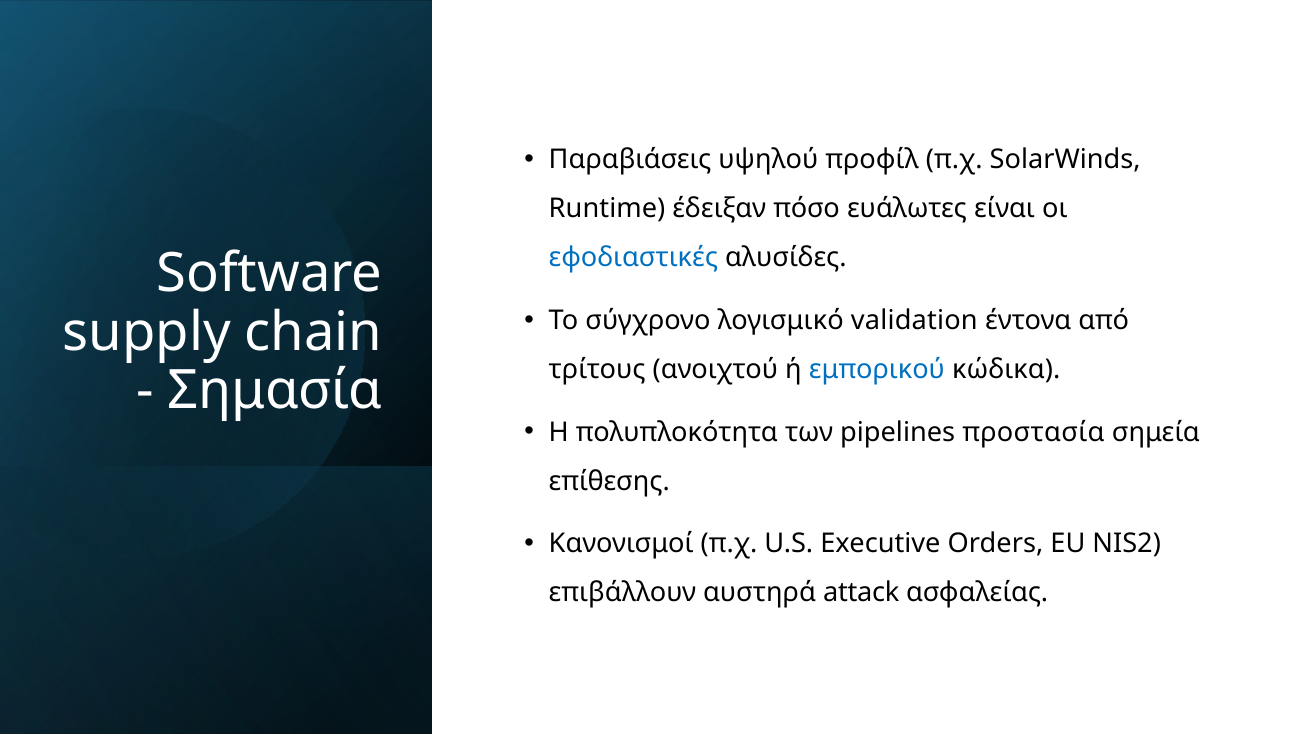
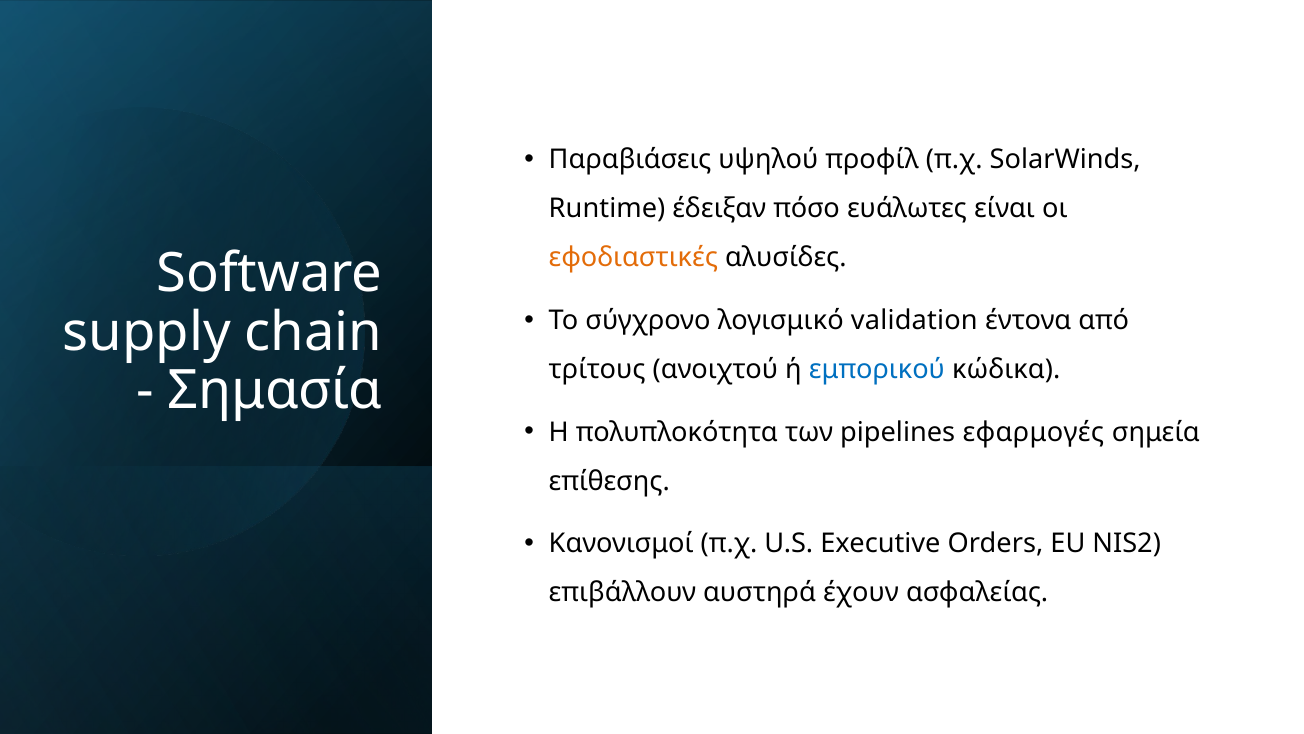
εφοδιαστικές colour: blue -> orange (633, 258)
προστασία: προστασία -> εφαρμογές (1033, 432)
attack: attack -> έχουν (861, 592)
